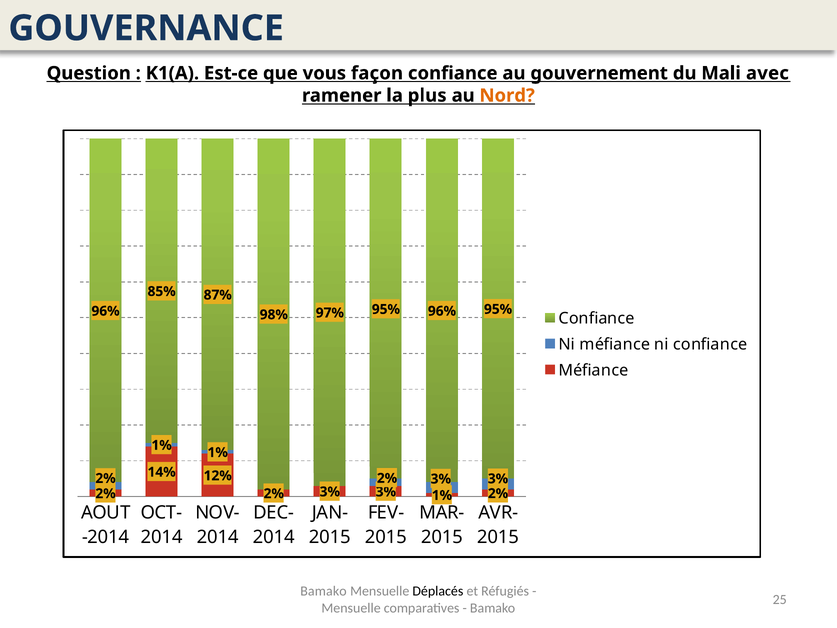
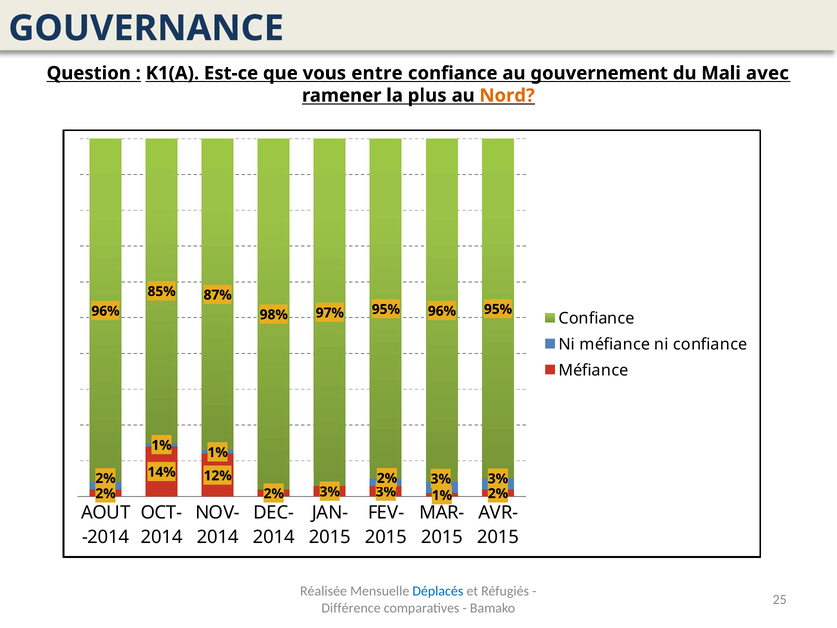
façon: façon -> entre (377, 73)
Bamako: Bamako -> Réalisée (324, 591)
Déplacés colour: black -> blue (438, 591)
Mensuelle: Mensuelle -> Différence (351, 608)
